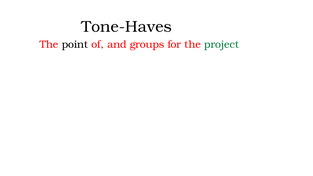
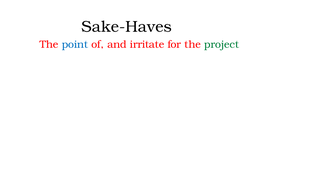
Tone-Haves: Tone-Haves -> Sake-Haves (127, 27)
point colour: black -> blue (75, 44)
groups: groups -> irritate (147, 44)
